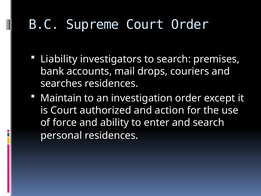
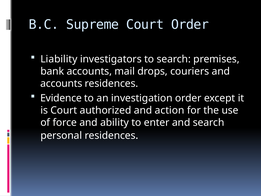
searches: searches -> accounts (61, 83)
Maintain: Maintain -> Evidence (61, 98)
